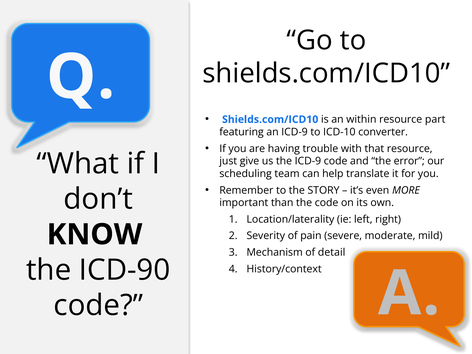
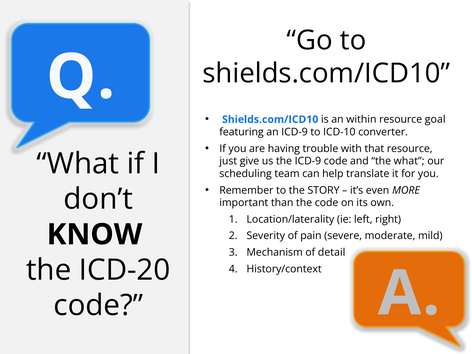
part: part -> goal (435, 119)
the error: error -> what (409, 161)
ICD-90: ICD-90 -> ICD-20 (125, 270)
